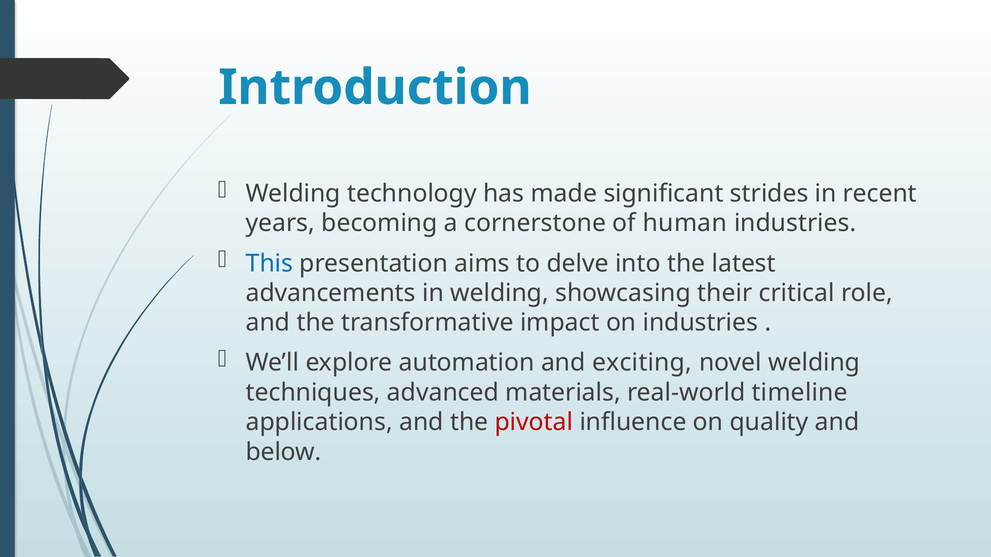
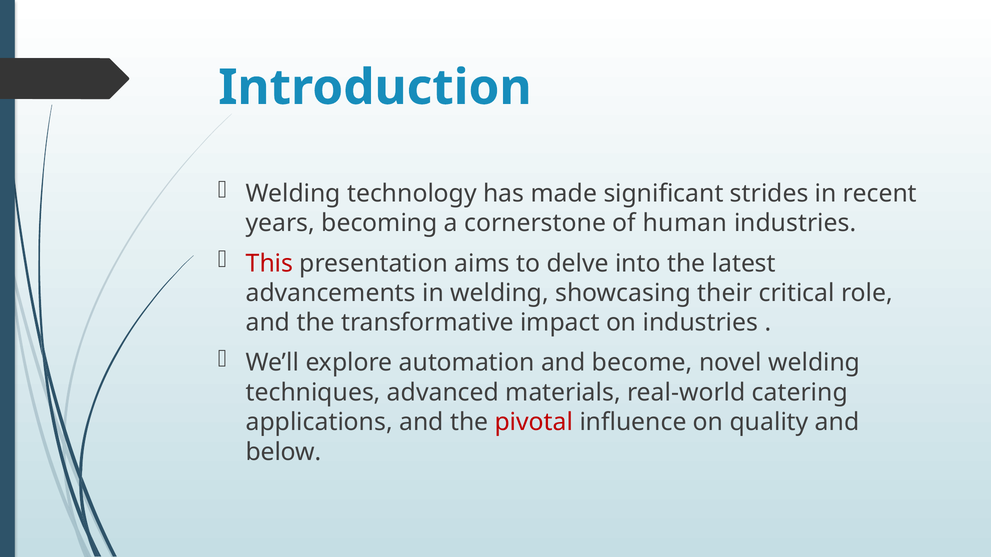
This colour: blue -> red (269, 264)
exciting: exciting -> become (642, 363)
timeline: timeline -> catering (800, 393)
